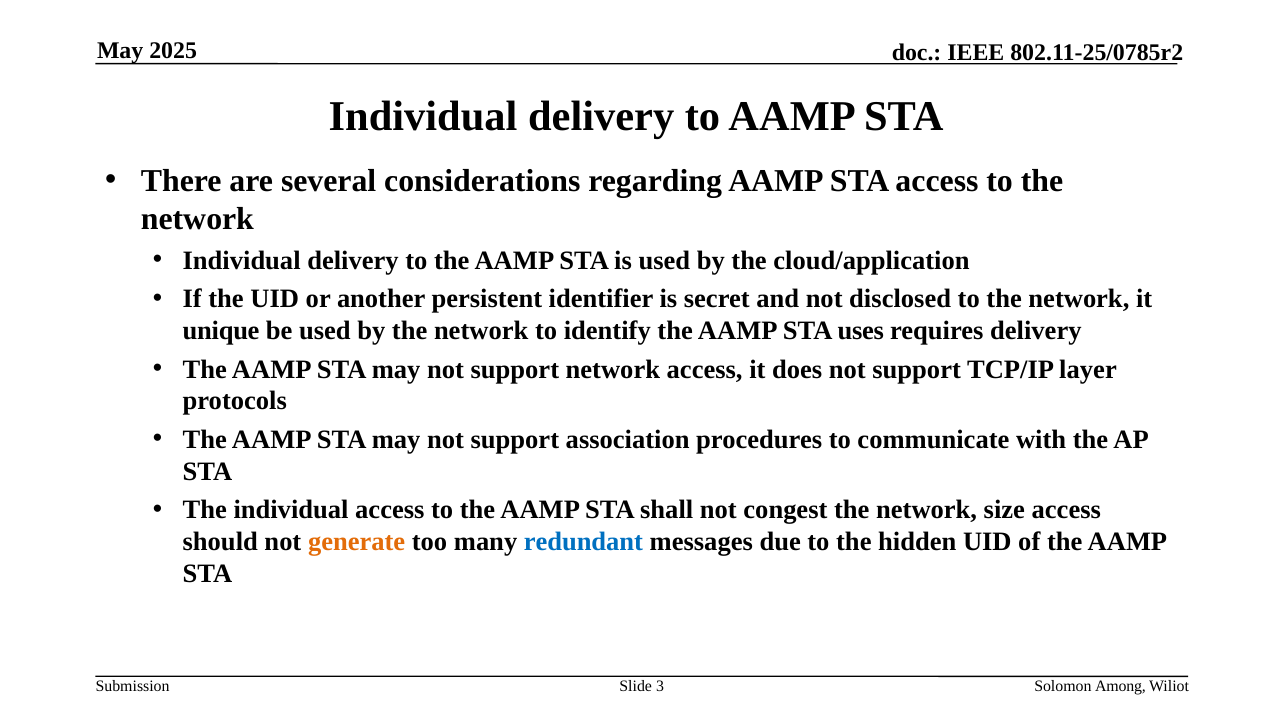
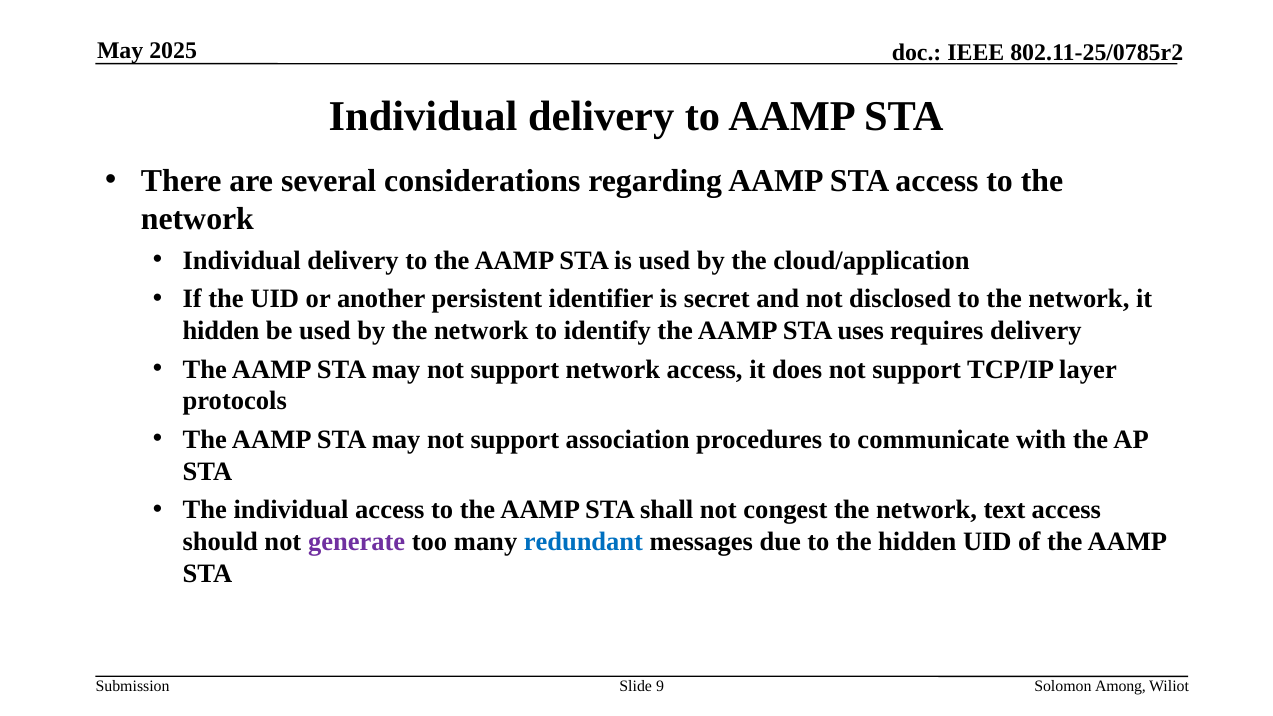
unique: unique -> hidden (221, 331)
size: size -> text (1004, 510)
generate colour: orange -> purple (357, 542)
3: 3 -> 9 (660, 687)
